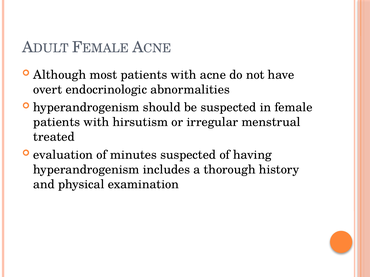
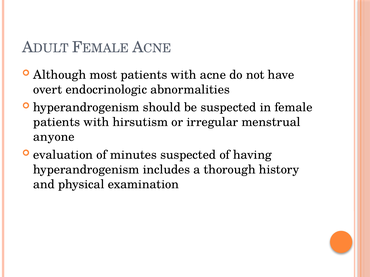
treated: treated -> anyone (54, 137)
